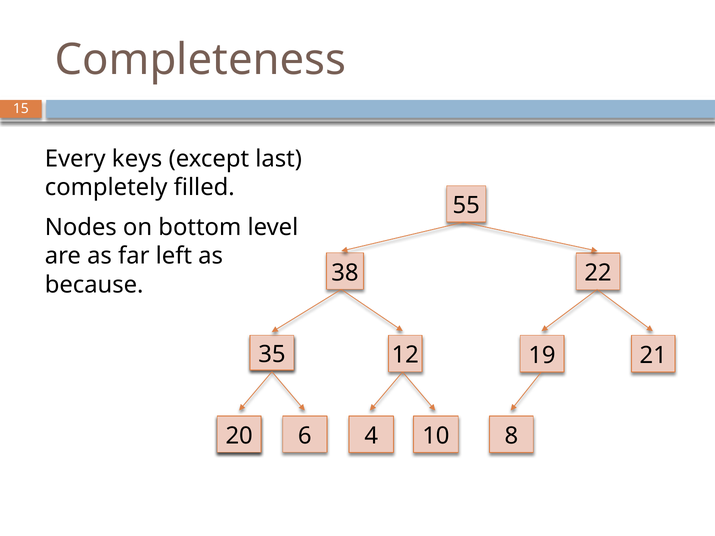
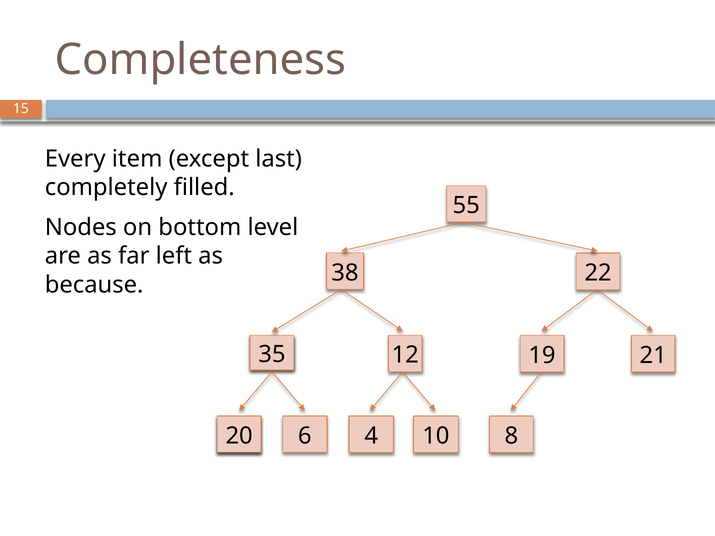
keys: keys -> item (137, 159)
